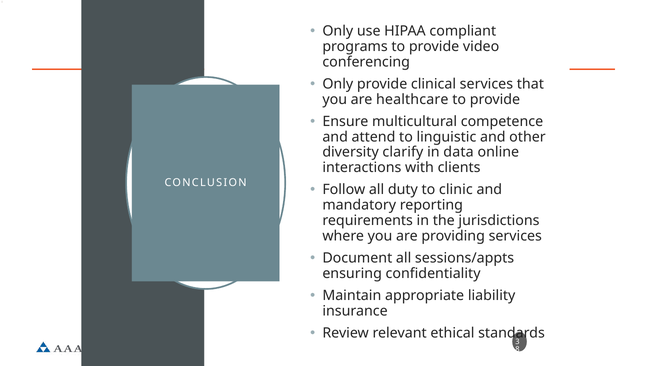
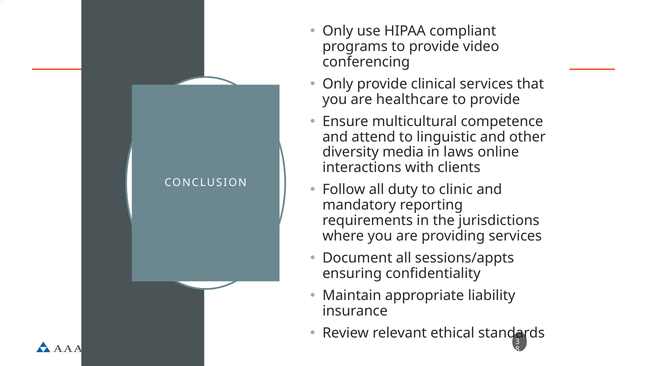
clarify: clarify -> media (403, 152)
data: data -> laws (459, 152)
